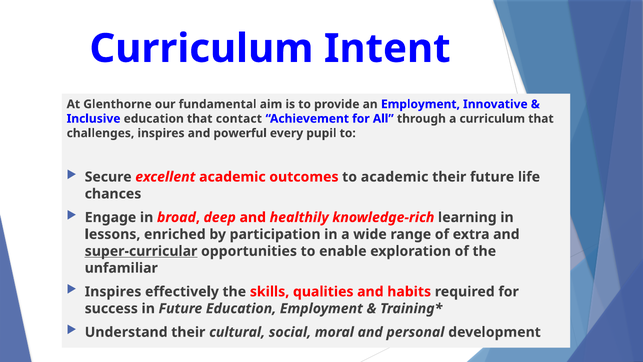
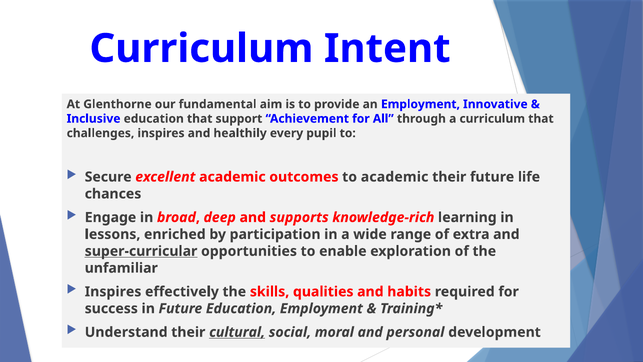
contact: contact -> support (239, 119)
powerful: powerful -> healthily (240, 133)
healthily: healthily -> supports (299, 217)
cultural underline: none -> present (237, 332)
